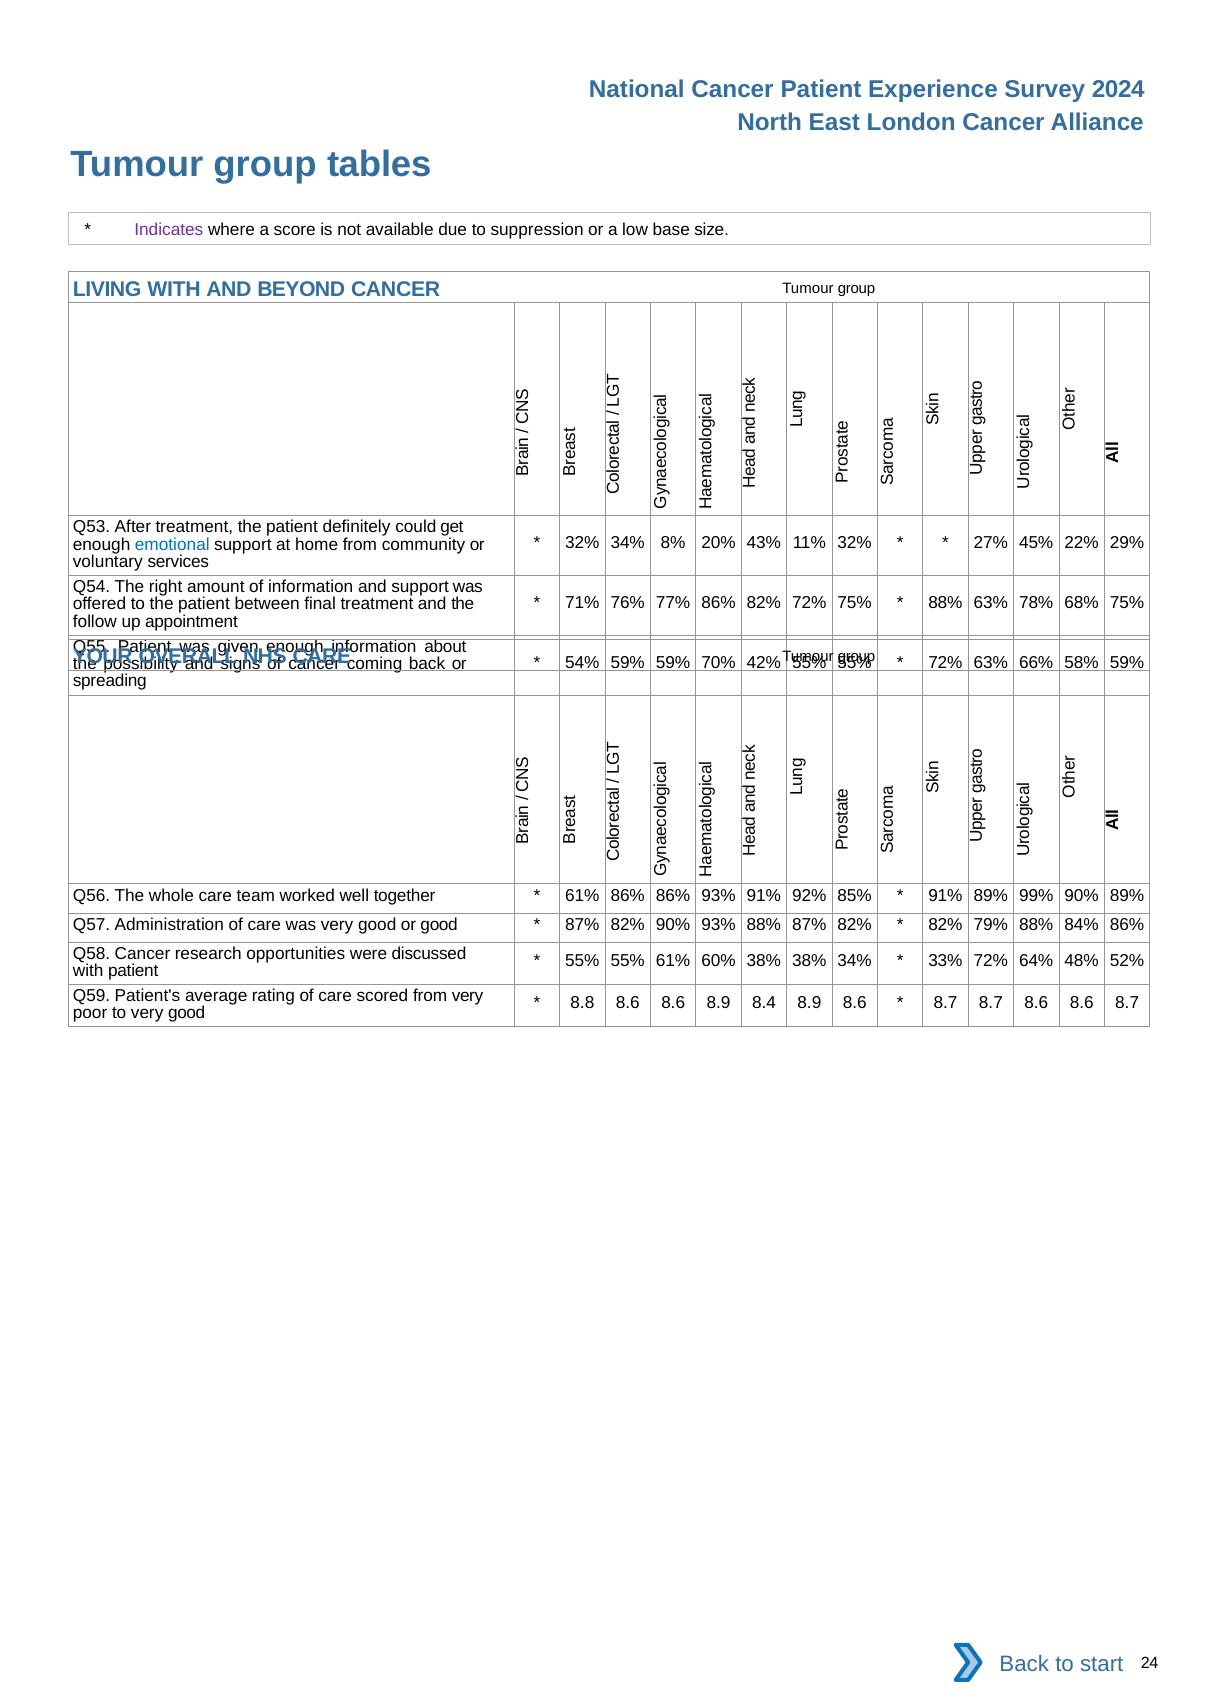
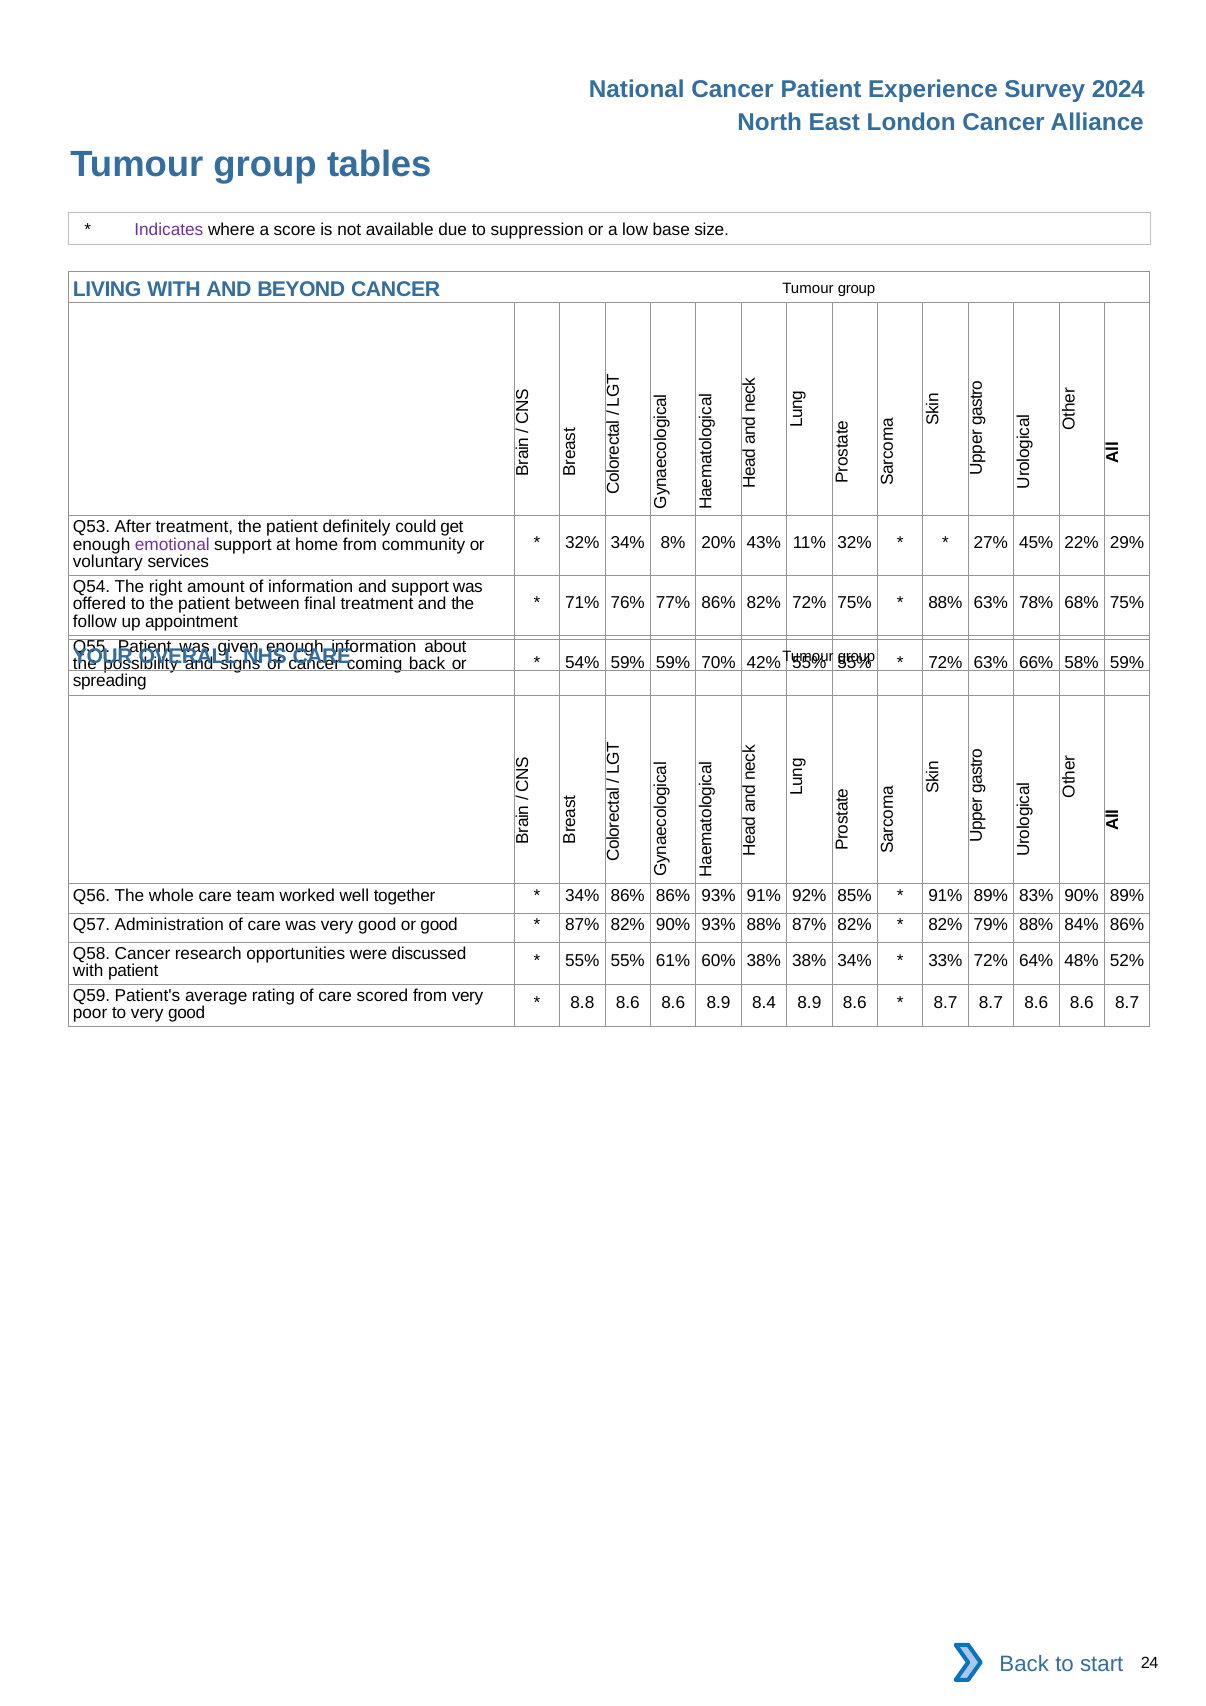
emotional colour: blue -> purple (172, 545)
61%: 61% -> 34% (582, 896)
99%: 99% -> 83% (1036, 896)
